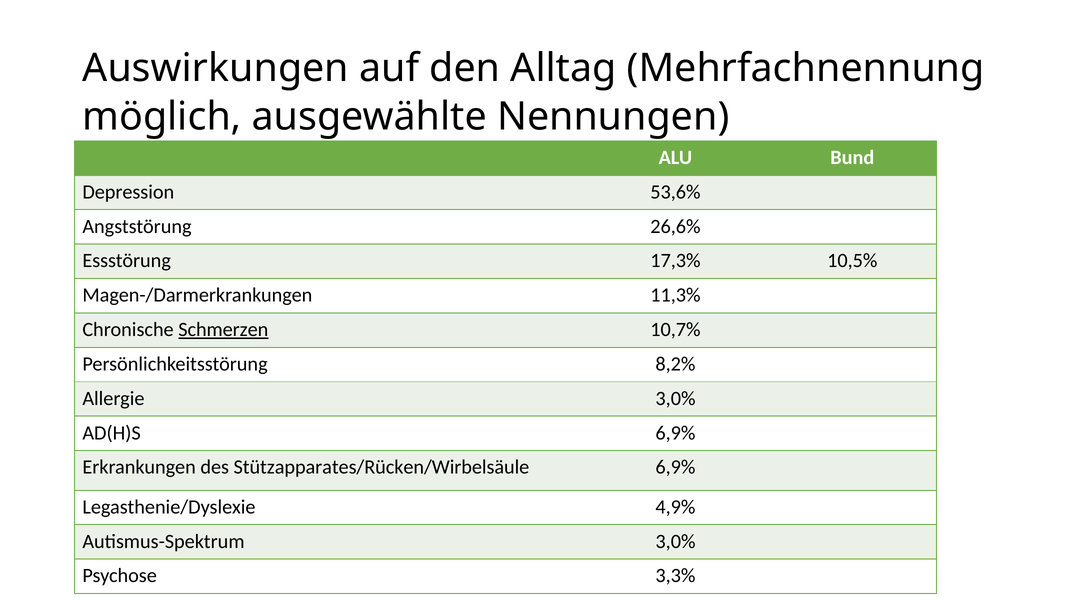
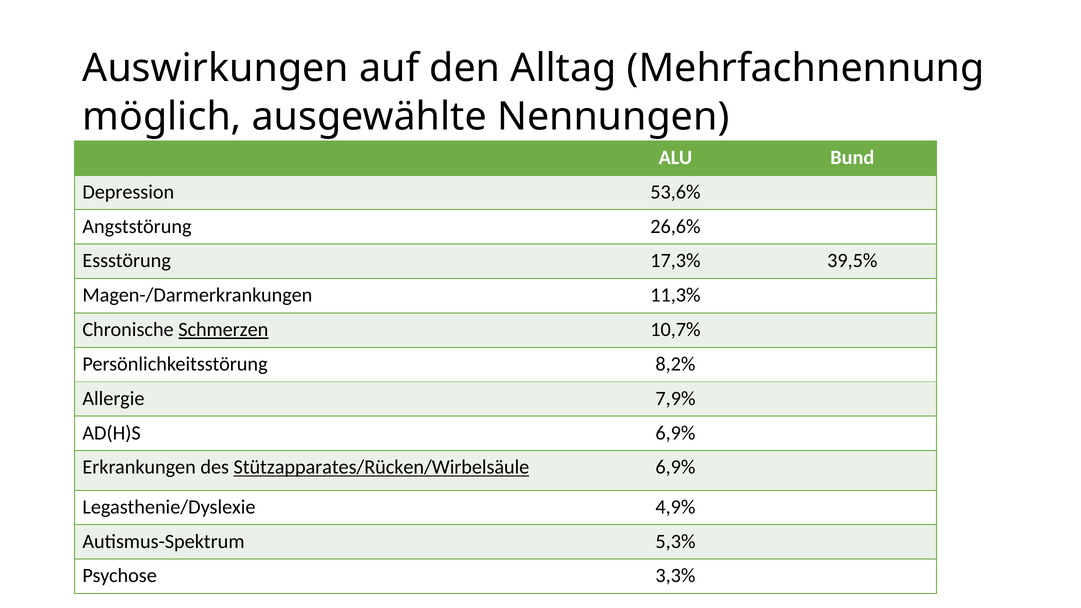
10,5%: 10,5% -> 39,5% (852, 261)
Allergie 3,0%: 3,0% -> 7,9% (675, 398)
Stützapparates/Rücken/Wirbelsäule underline: none -> present (381, 467)
Autismus-Spektrum 3,0%: 3,0% -> 5,3% (675, 541)
